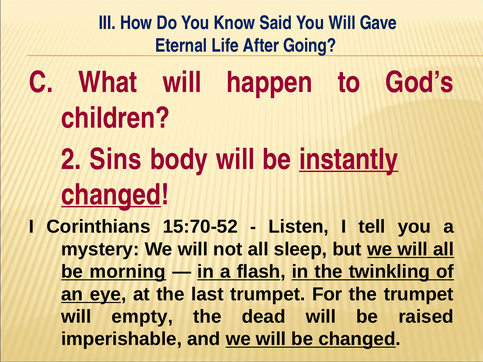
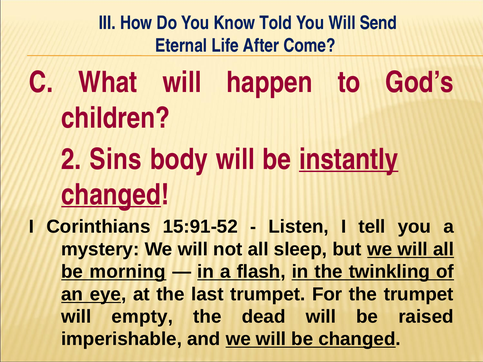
Said: Said -> Told (276, 23)
Gave: Gave -> Send (378, 23)
Going: Going -> Come (309, 46)
15:70-52: 15:70-52 -> 15:91-52 (200, 227)
